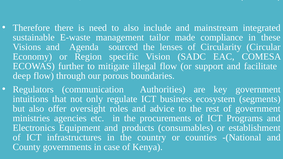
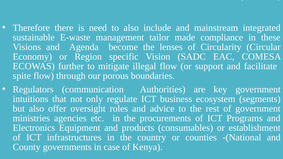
sourced: sourced -> become (123, 47)
deep: deep -> spite (22, 76)
